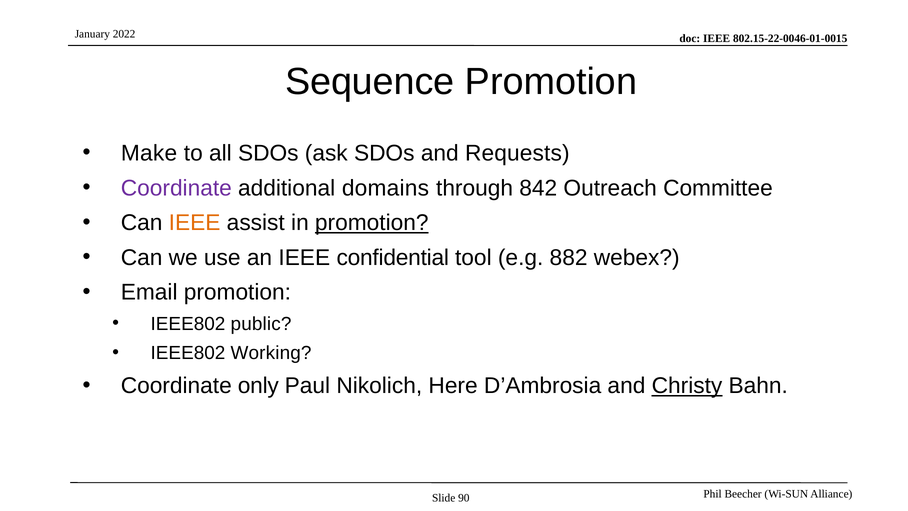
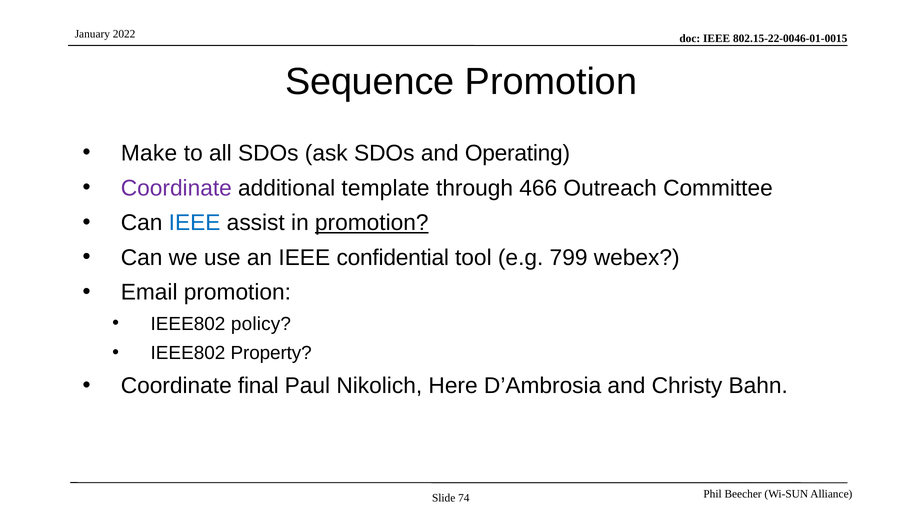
Requests: Requests -> Operating (517, 153)
domains: domains -> template (386, 188)
842: 842 -> 466 (538, 188)
IEEE colour: orange -> blue (195, 223)
882: 882 -> 799 (569, 258)
public: public -> policy (261, 324)
Working: Working -> Property (271, 353)
only: only -> final (258, 386)
Christy underline: present -> none (687, 386)
90: 90 -> 74 (464, 498)
